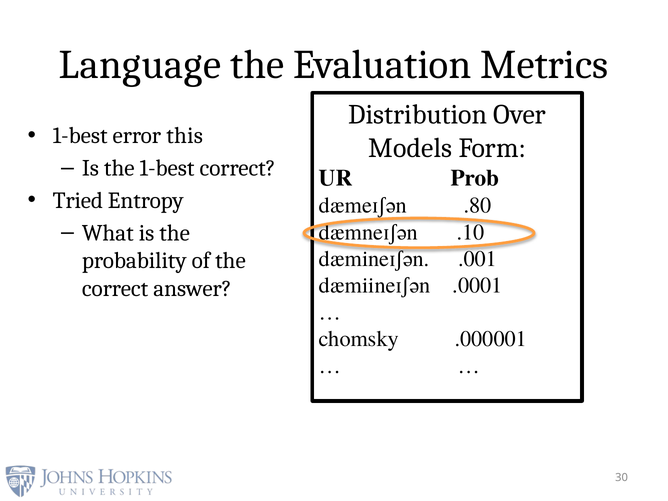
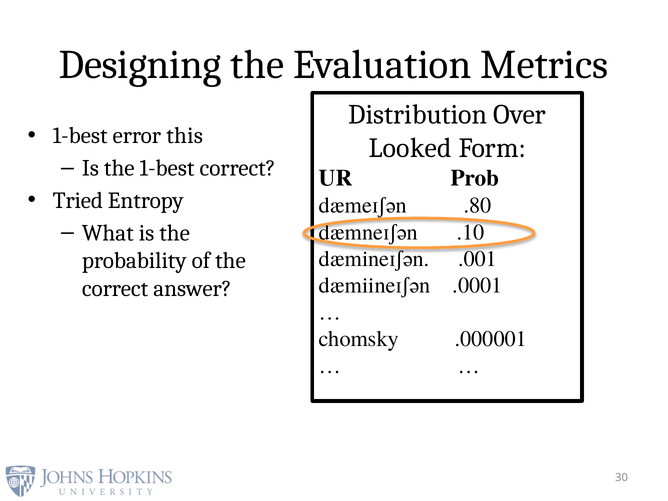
Language: Language -> Designing (140, 65)
Models: Models -> Looked (410, 148)
